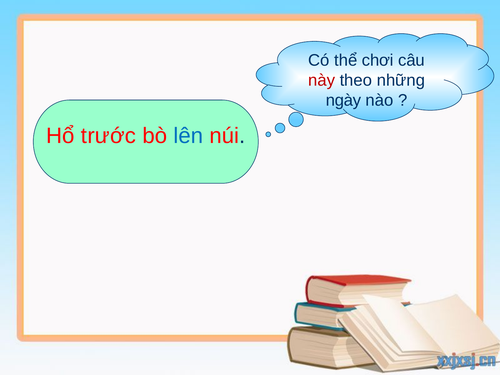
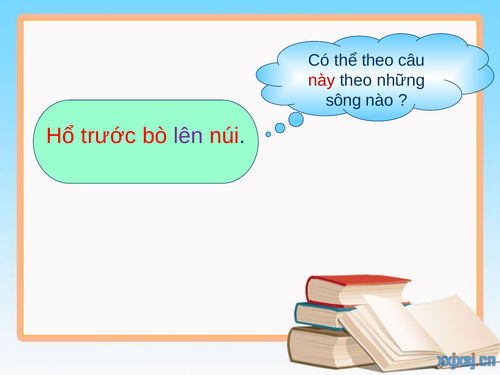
thể chơi: chơi -> theo (378, 60)
ngày: ngày -> sông (344, 100)
lên colour: blue -> purple (188, 136)
